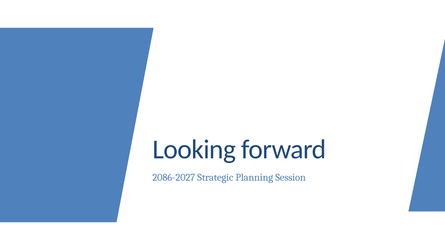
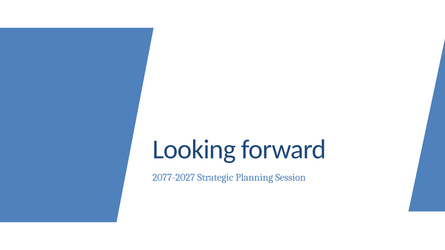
2086-2027: 2086-2027 -> 2077-2027 (174, 178)
